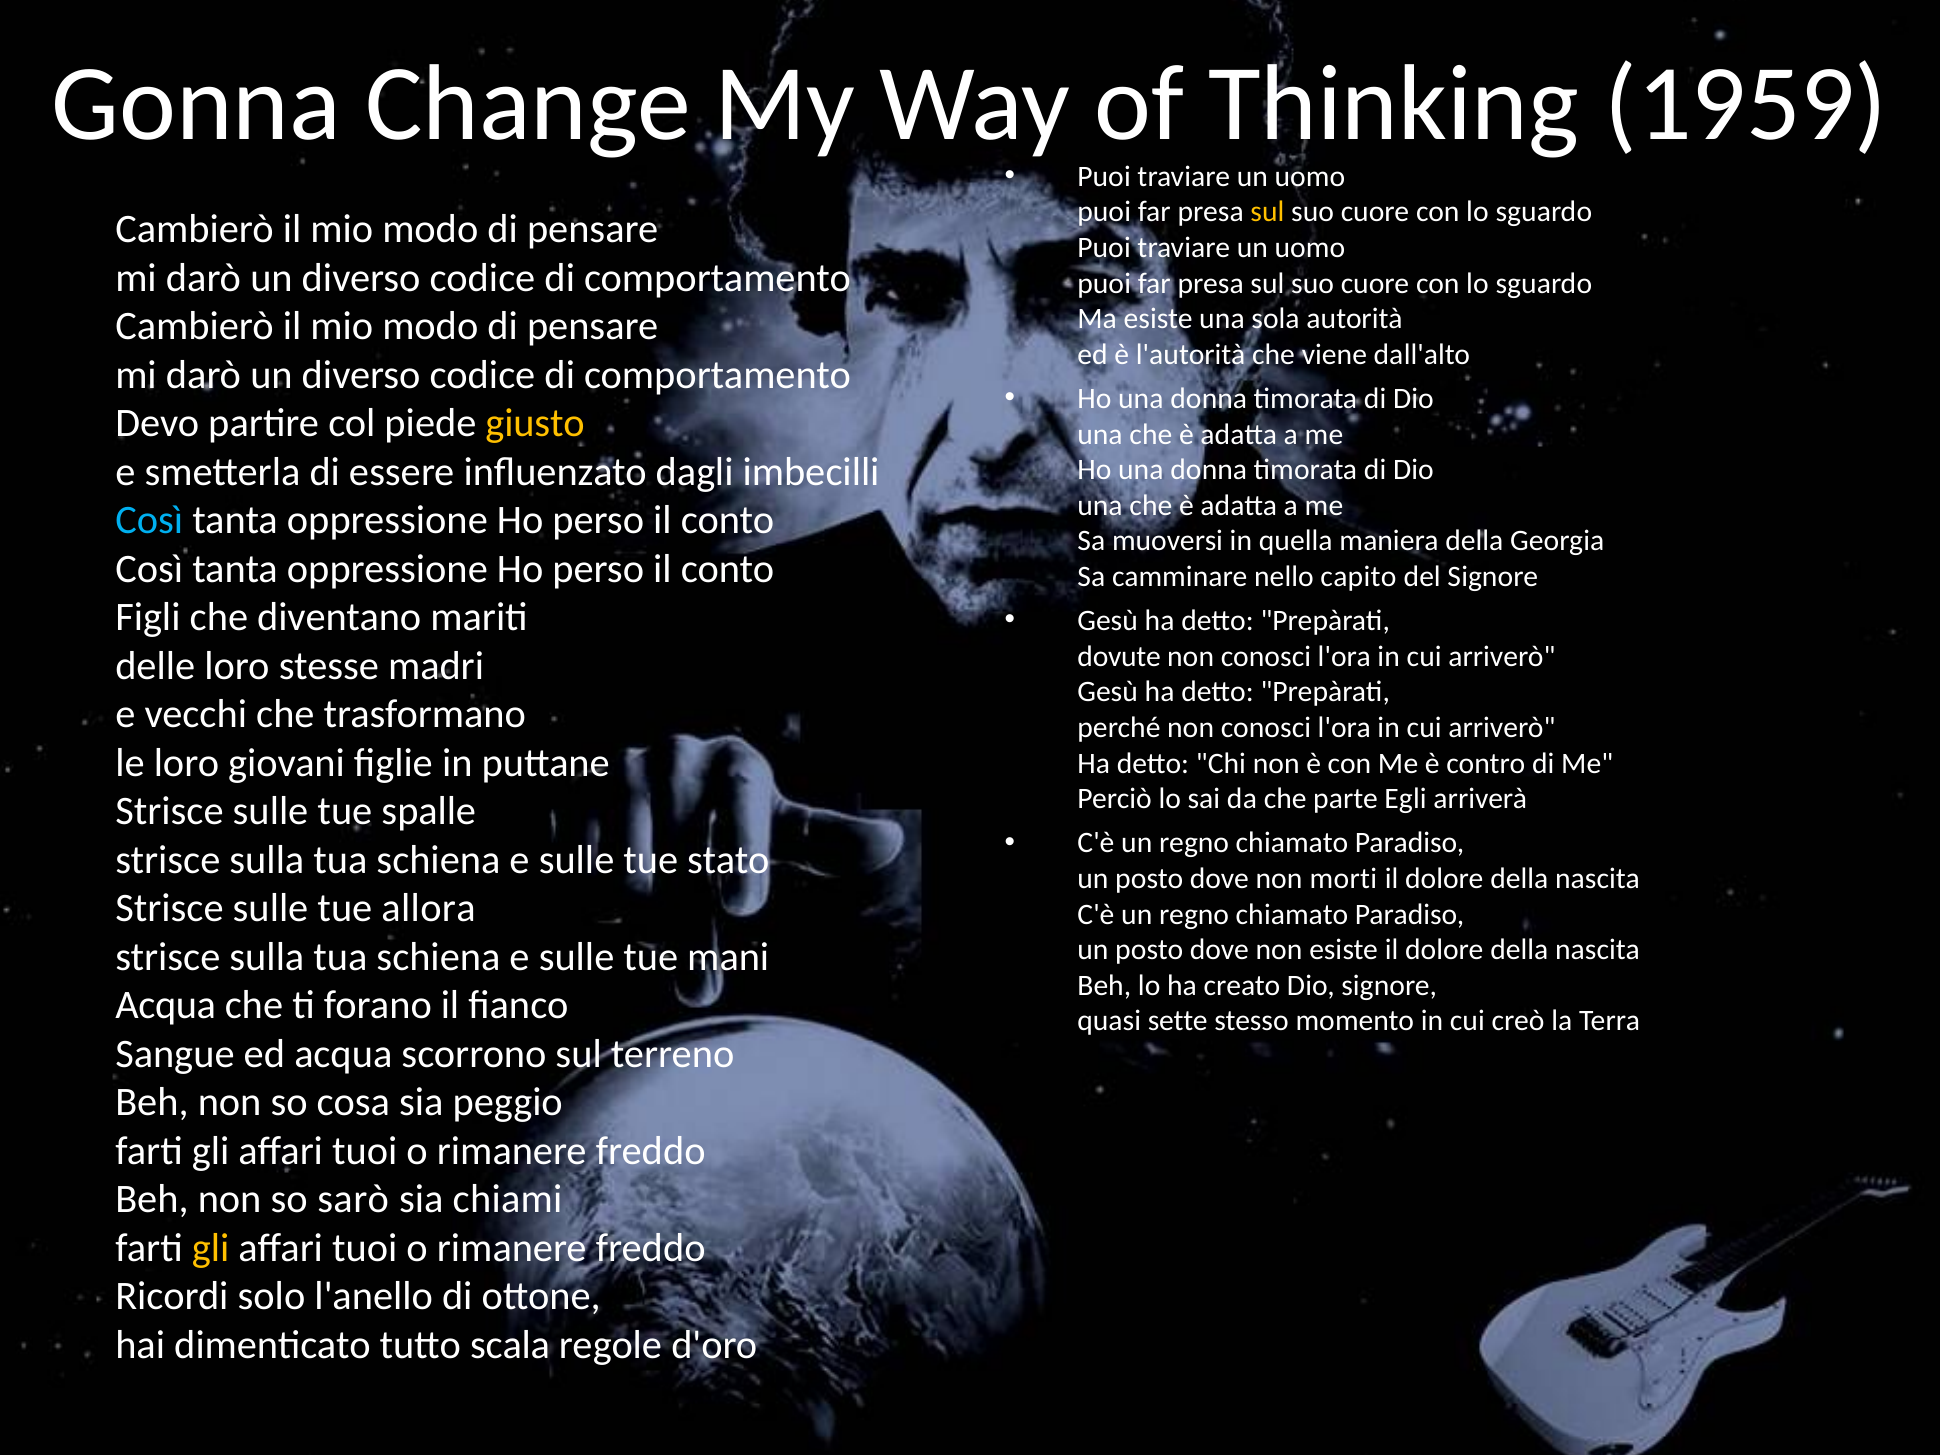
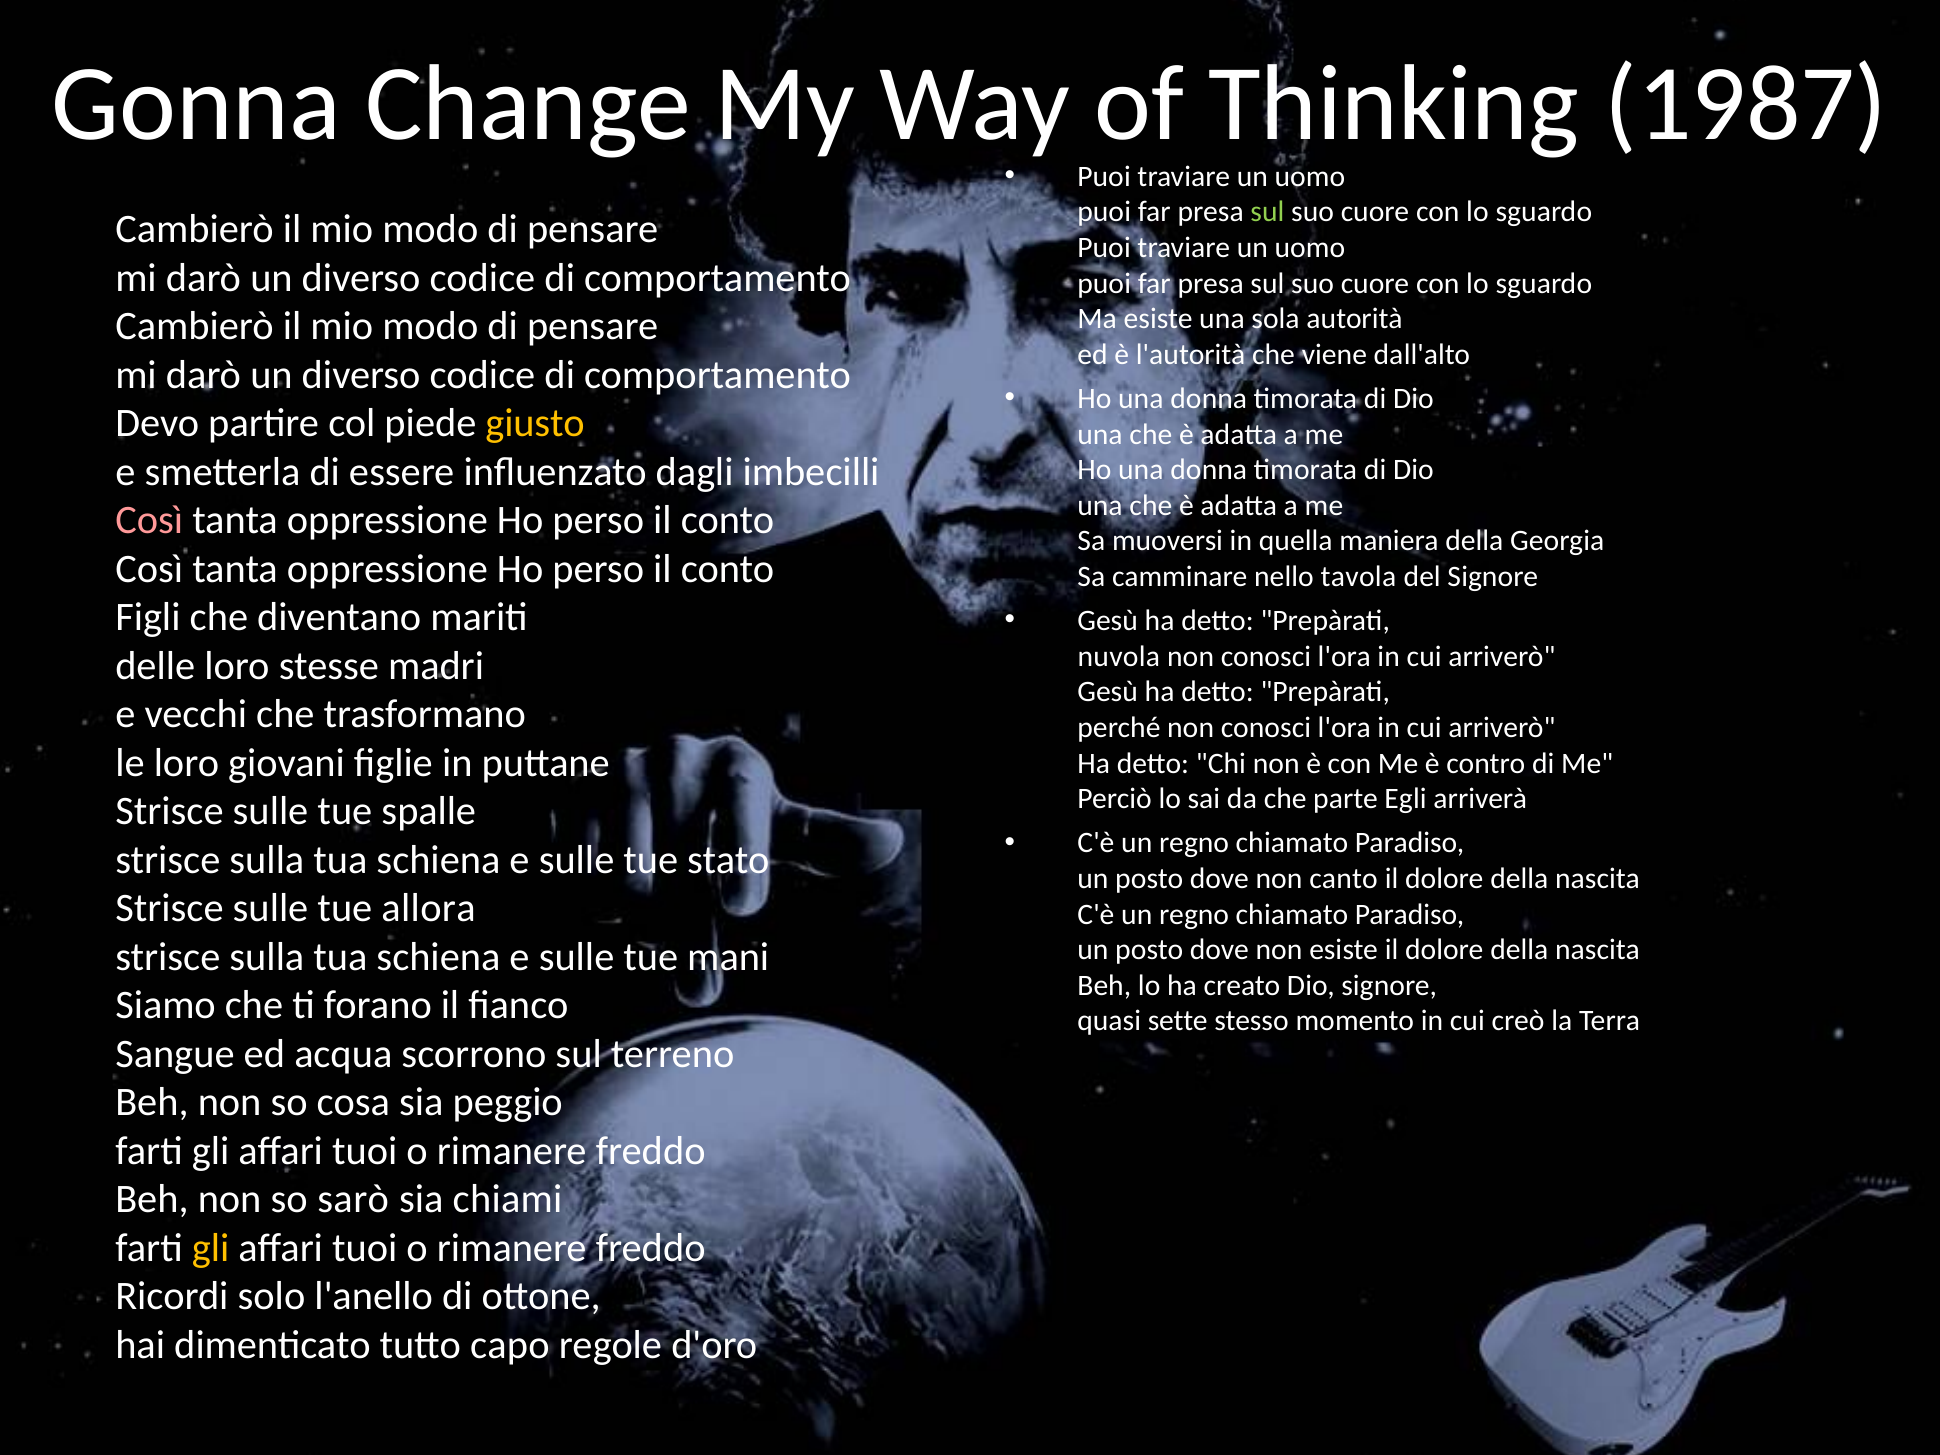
1959: 1959 -> 1987 (1746, 104)
sul colour: yellow -> light green (1267, 212)
Così colour: light blue -> pink (149, 521)
capito: capito -> tavola (1358, 577)
dovute: dovute -> nuvola (1119, 656)
morti: morti -> canto (1344, 879)
Acqua: Acqua -> Siamo (166, 1006)
scala: scala -> capo (510, 1345)
